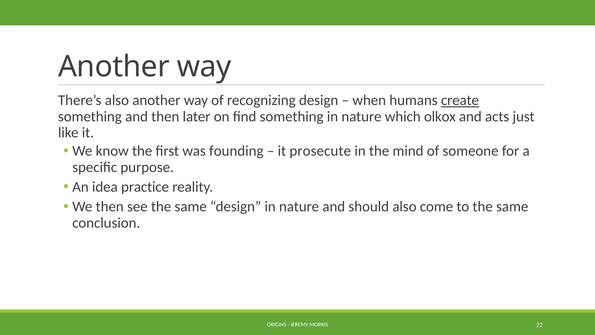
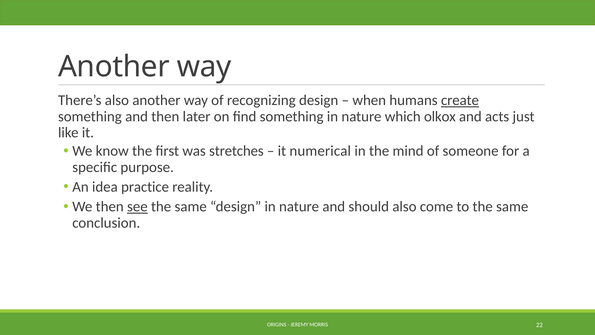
founding: founding -> stretches (236, 151)
prosecute: prosecute -> numerical (320, 151)
see underline: none -> present (137, 207)
